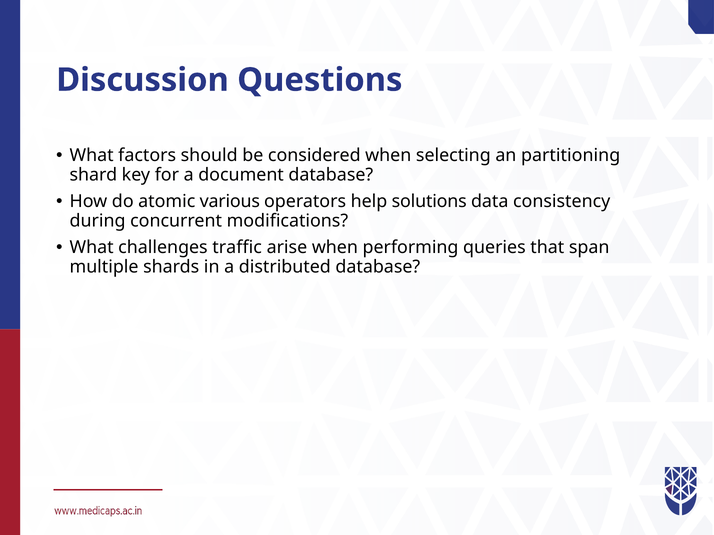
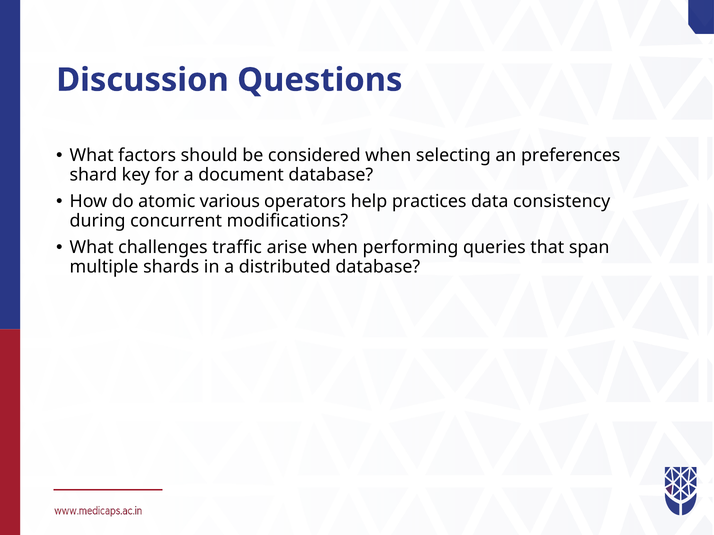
partitioning: partitioning -> preferences (571, 156)
solutions: solutions -> practices (429, 202)
